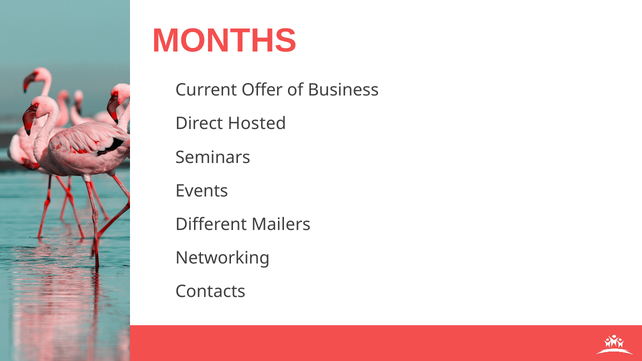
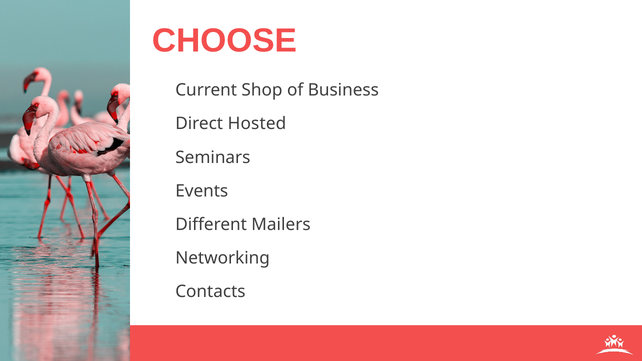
MONTHS: MONTHS -> CHOOSE (224, 41)
Offer: Offer -> Shop (262, 90)
